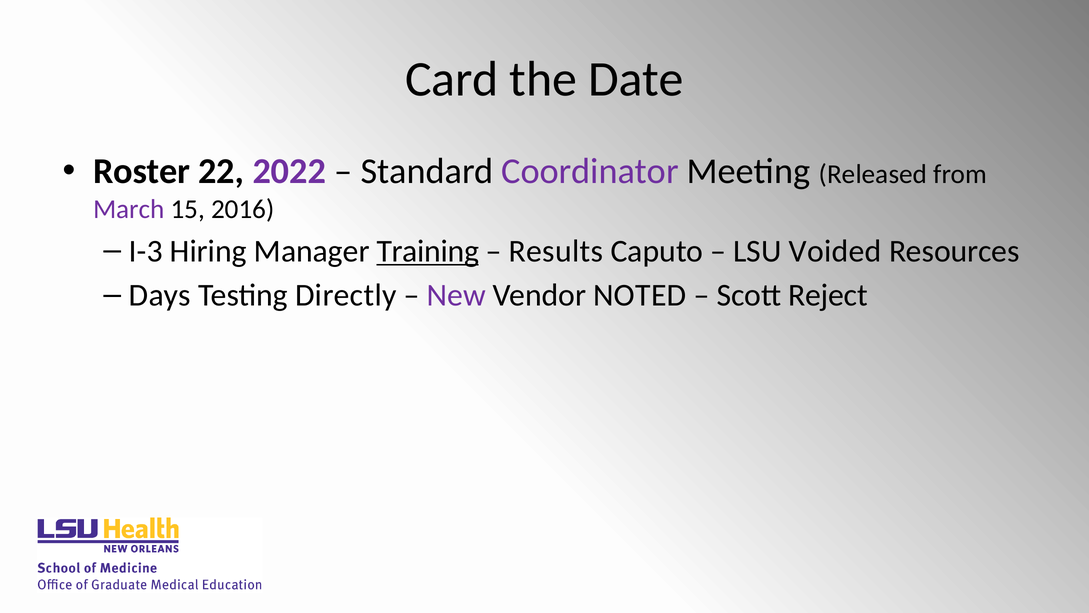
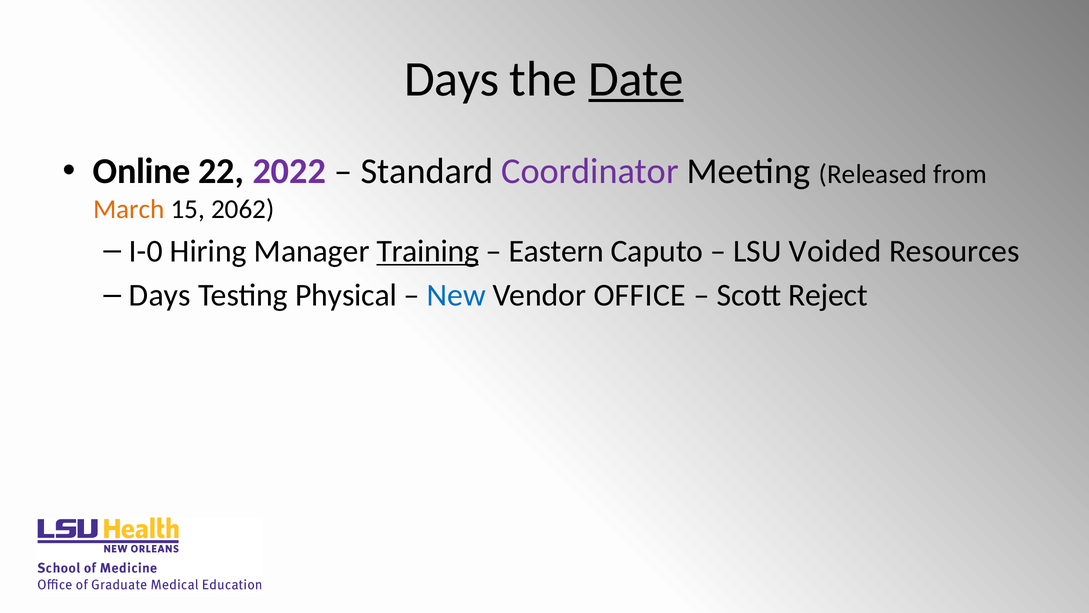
Card: Card -> Days (452, 79)
Date underline: none -> present (636, 79)
Roster: Roster -> Online (142, 171)
March colour: purple -> orange (129, 209)
2016: 2016 -> 2062 (243, 209)
I-3: I-3 -> I-0 (146, 251)
Results: Results -> Eastern (556, 251)
Directly: Directly -> Physical (346, 295)
New colour: purple -> blue (456, 295)
NOTED: NOTED -> OFFICE (640, 295)
